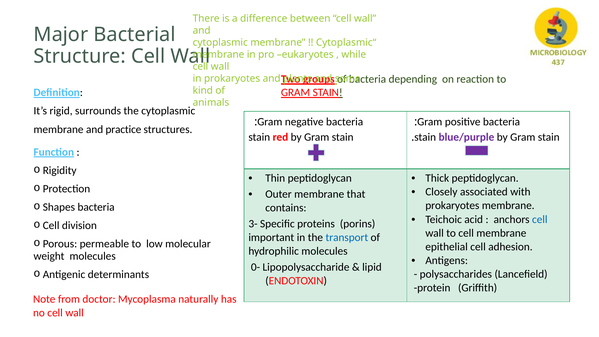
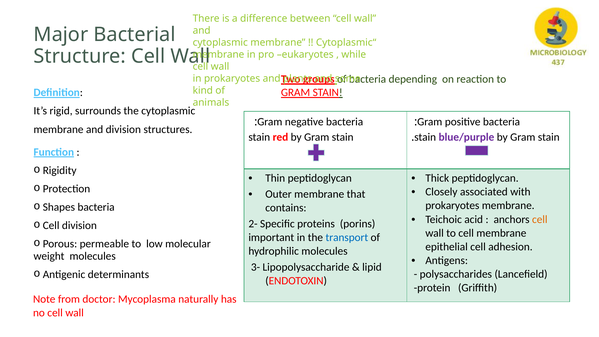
and practice: practice -> division (123, 129)
cell colour: blue -> orange (540, 219)
3-: 3- -> 2- (253, 224)
0-: 0- -> 3- (255, 267)
